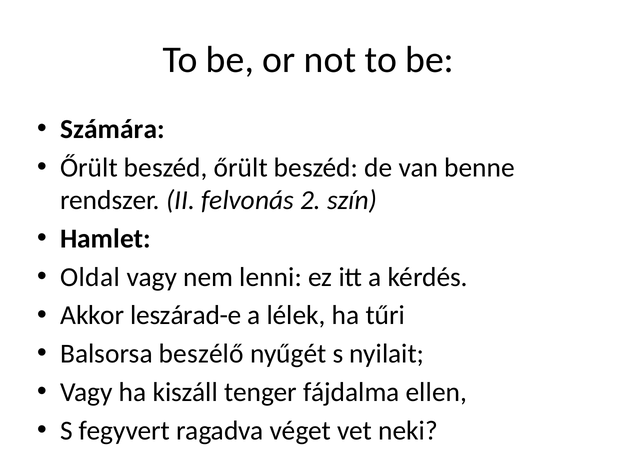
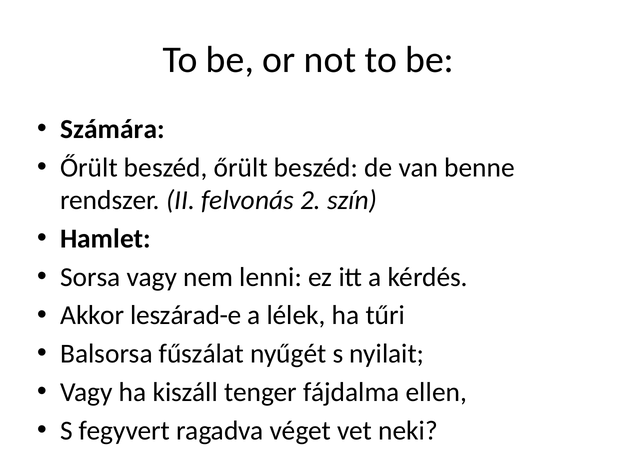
Oldal: Oldal -> Sorsa (90, 278)
beszélő: beszélő -> fűszálat (201, 354)
